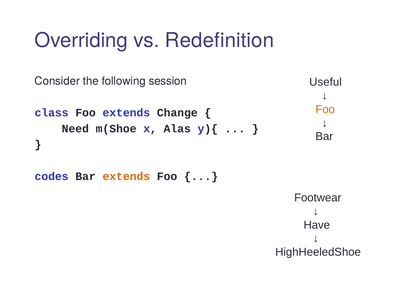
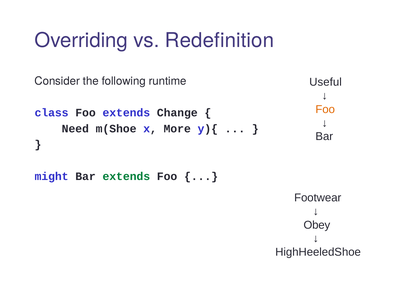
session: session -> runtime (168, 81)
Alas: Alas -> More (177, 128)
codes: codes -> might (52, 176)
extends colour: orange -> green (126, 176)
Have: Have -> Obey (317, 224)
